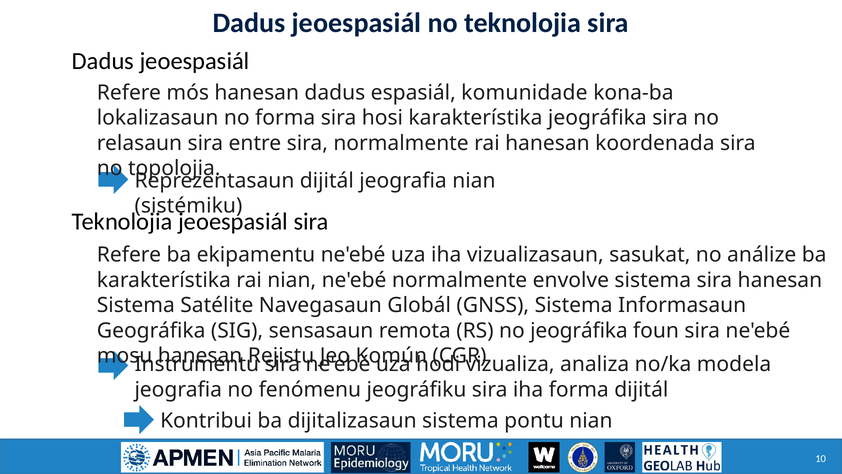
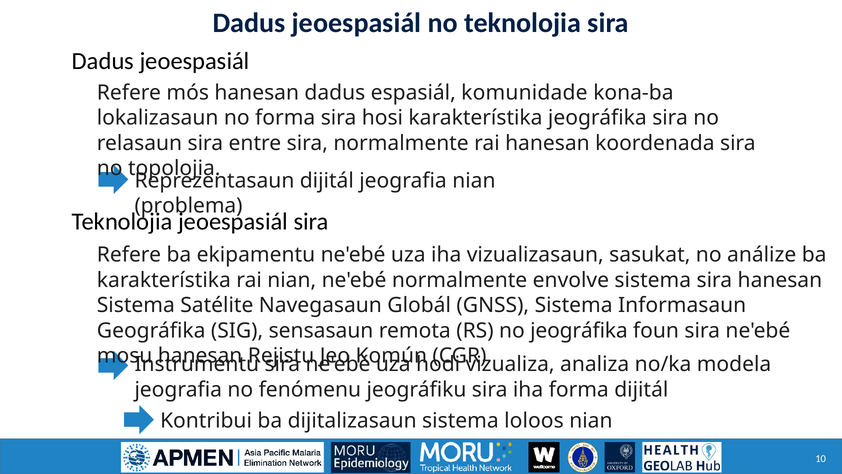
sistémiku: sistémiku -> problema (189, 206)
pontu: pontu -> loloos (534, 421)
